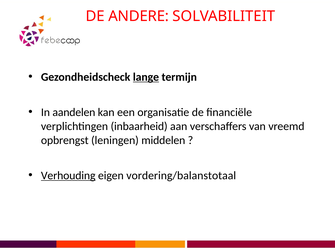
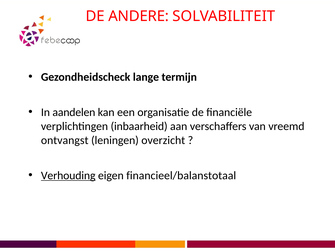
lange underline: present -> none (146, 77)
opbrengst: opbrengst -> ontvangst (65, 140)
middelen: middelen -> overzicht (163, 140)
vordering/balanstotaal: vordering/balanstotaal -> financieel/balanstotaal (181, 176)
